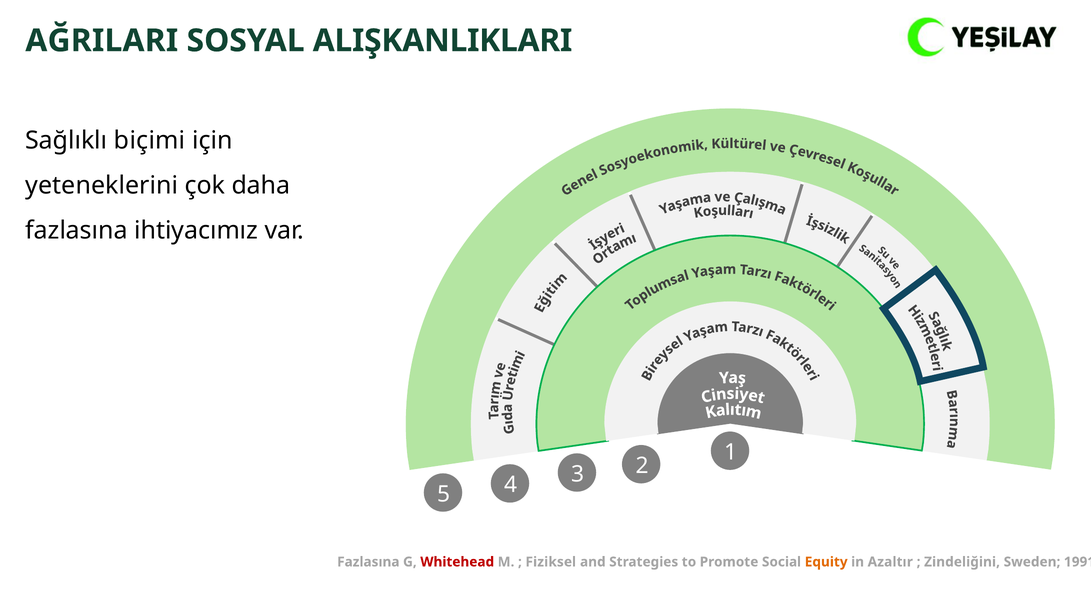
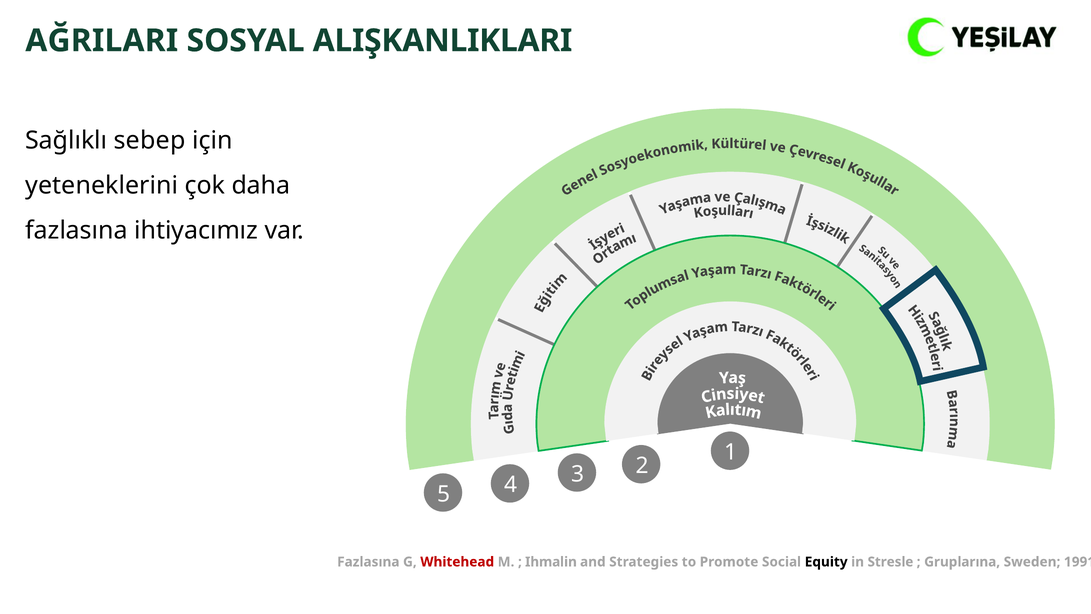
biçimi: biçimi -> sebep (150, 140)
Fiziksel: Fiziksel -> Ihmalin (551, 562)
Equity colour: orange -> black (826, 562)
Azaltır: Azaltır -> Stresle (890, 562)
Zindeliğini: Zindeliğini -> Gruplarına (962, 562)
